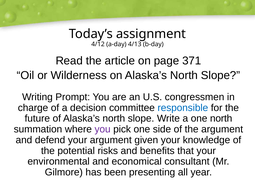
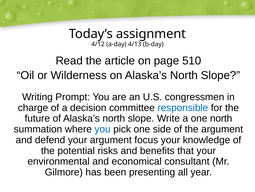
371: 371 -> 510 (192, 60)
you colour: purple -> blue (103, 129)
given: given -> focus (146, 139)
